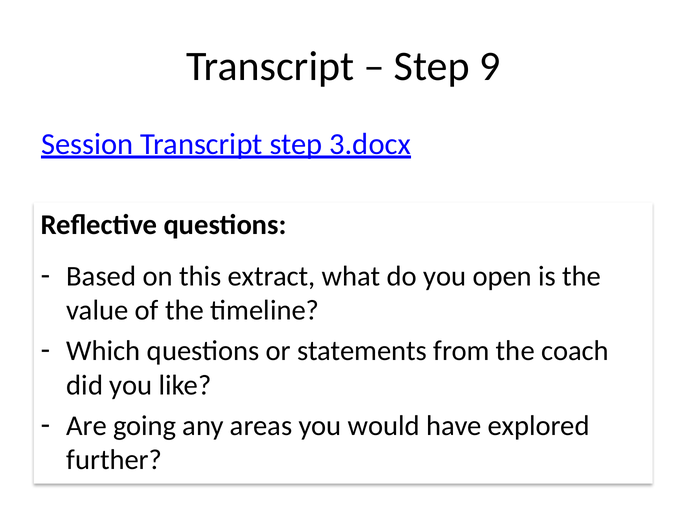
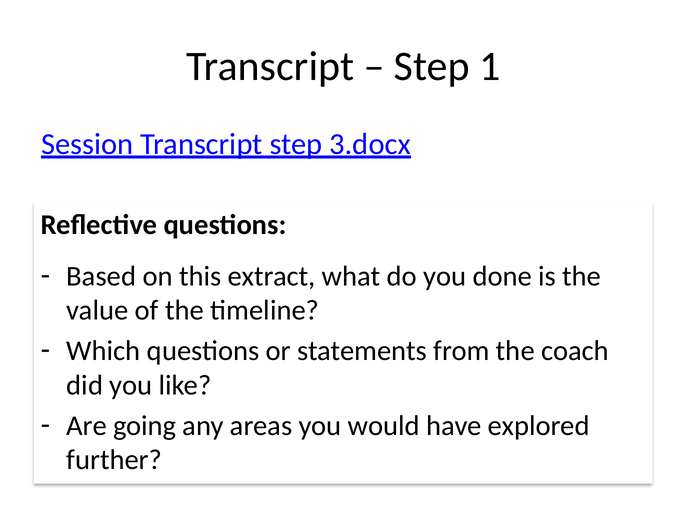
9: 9 -> 1 (490, 67)
open: open -> done (502, 276)
